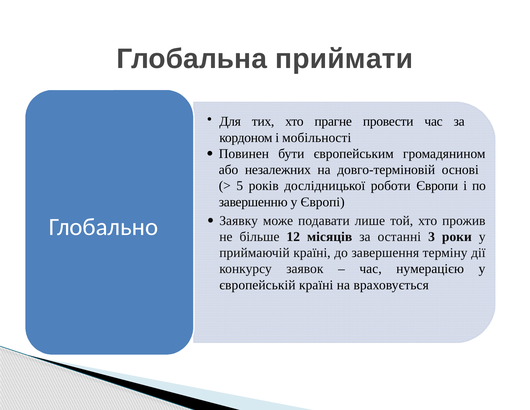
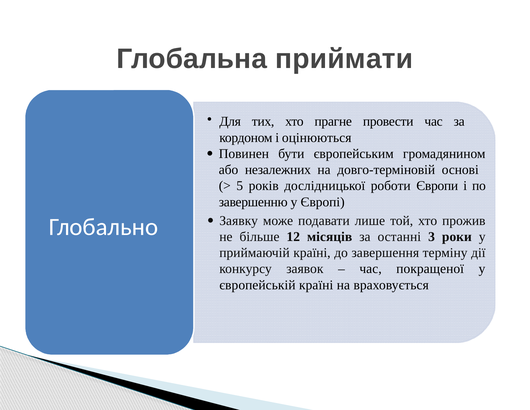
мобільності: мобільності -> оцінюються (317, 137)
нумерацією: нумерацією -> покращеної (430, 269)
